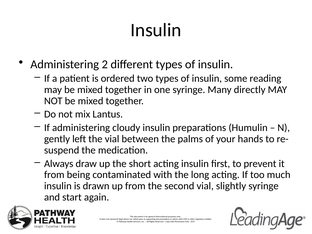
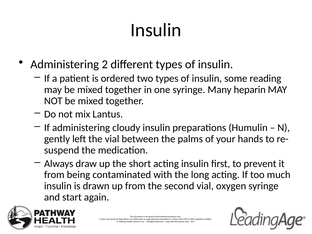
directly: directly -> heparin (250, 90)
slightly: slightly -> oxygen (231, 186)
